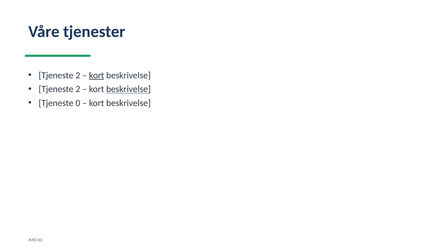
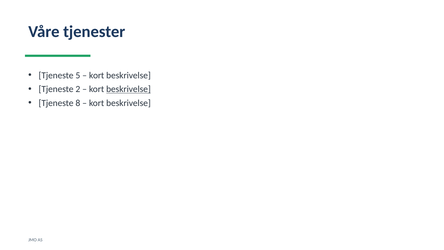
2: 2 -> 5 (78, 75)
kort underline: present -> none (97, 75)
0: 0 -> 8 (78, 103)
